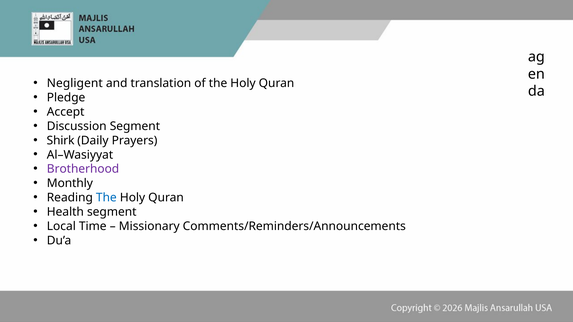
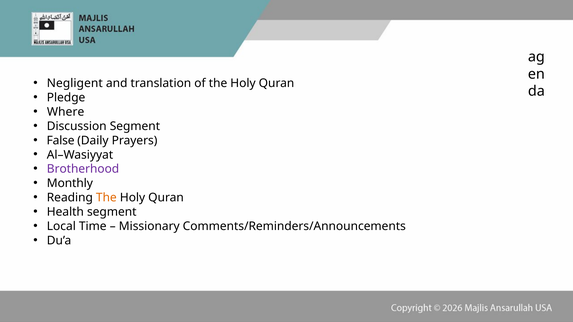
Accept: Accept -> Where (66, 112)
Shirk: Shirk -> False (61, 141)
The colour: blue -> orange (106, 198)
